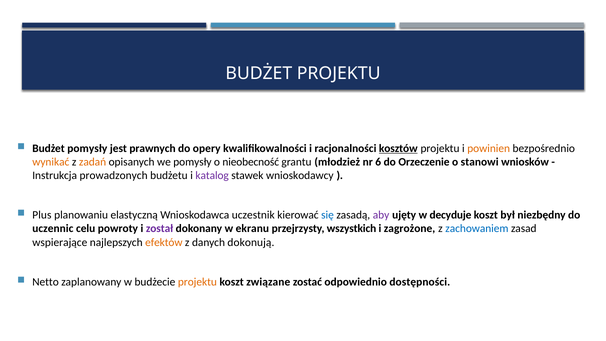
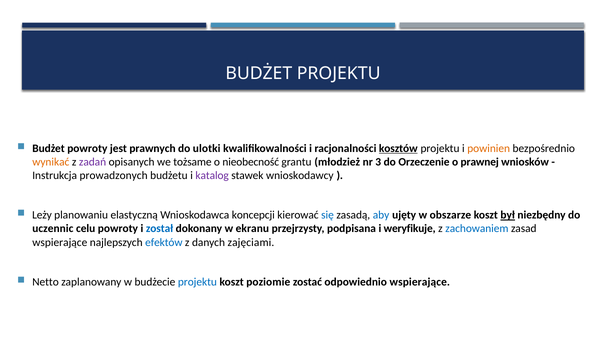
Budżet pomysły: pomysły -> powroty (87, 148)
opery: opery -> ulotki (207, 148)
zadań colour: orange -> purple (93, 162)
we pomysły: pomysły -> tożsame (192, 162)
6: 6 -> 3 (378, 162)
stanowi: stanowi -> prawnej (480, 162)
Plus: Plus -> Leży (42, 215)
uczestnik: uczestnik -> koncepcji (253, 215)
aby colour: purple -> blue (381, 215)
decyduje: decyduje -> obszarze (450, 215)
był underline: none -> present (508, 215)
został colour: purple -> blue (160, 229)
wszystkich: wszystkich -> podpisana (351, 229)
zagrożone: zagrożone -> weryfikuje (410, 229)
efektów colour: orange -> blue (164, 242)
dokonują: dokonują -> zajęciami (251, 242)
projektu colour: orange -> blue (197, 282)
związane: związane -> poziomie (268, 282)
odpowiednio dostępności: dostępności -> wspierające (420, 282)
